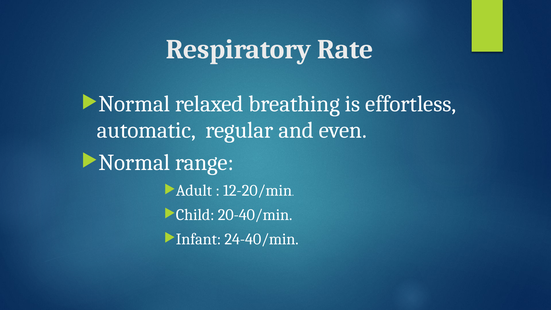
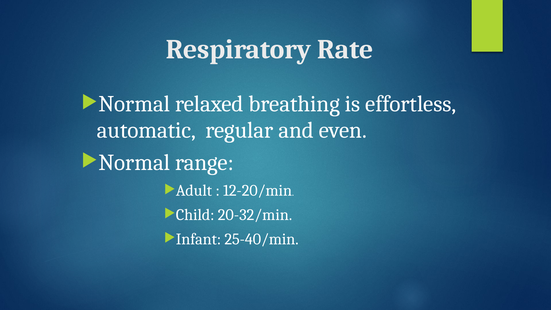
20-40/min: 20-40/min -> 20-32/min (255, 215)
24-40/min: 24-40/min -> 25-40/min (262, 239)
